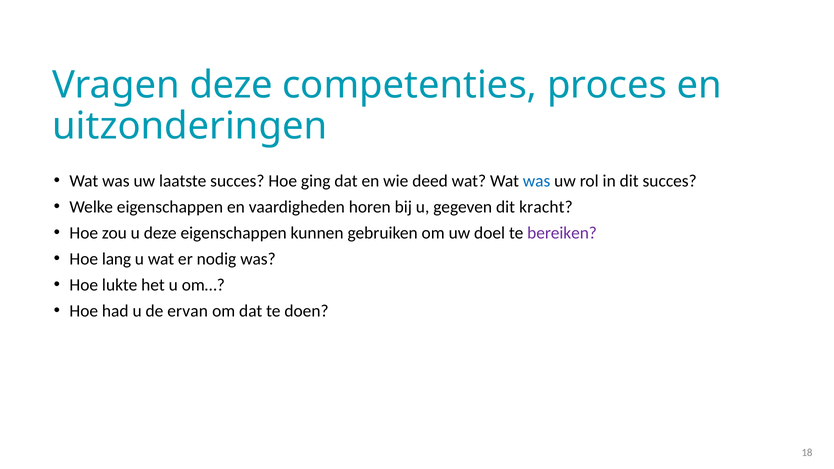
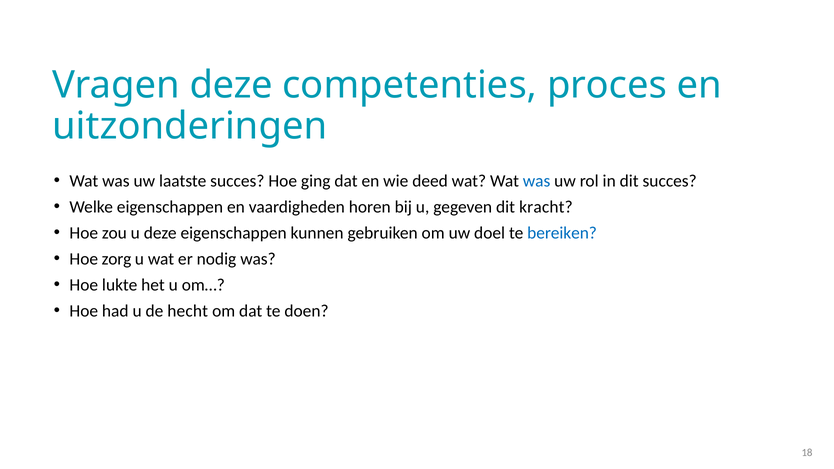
bereiken colour: purple -> blue (562, 233)
lang: lang -> zorg (117, 259)
ervan: ervan -> hecht (188, 311)
